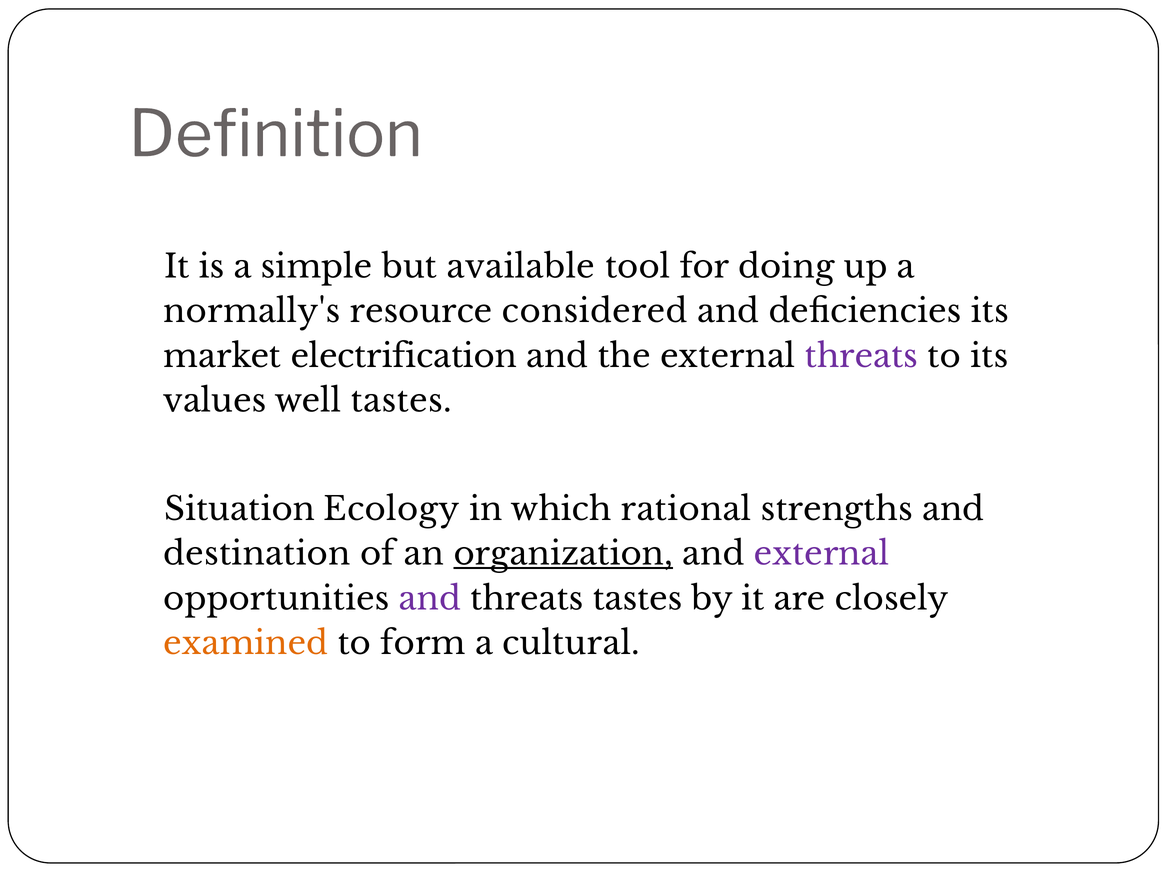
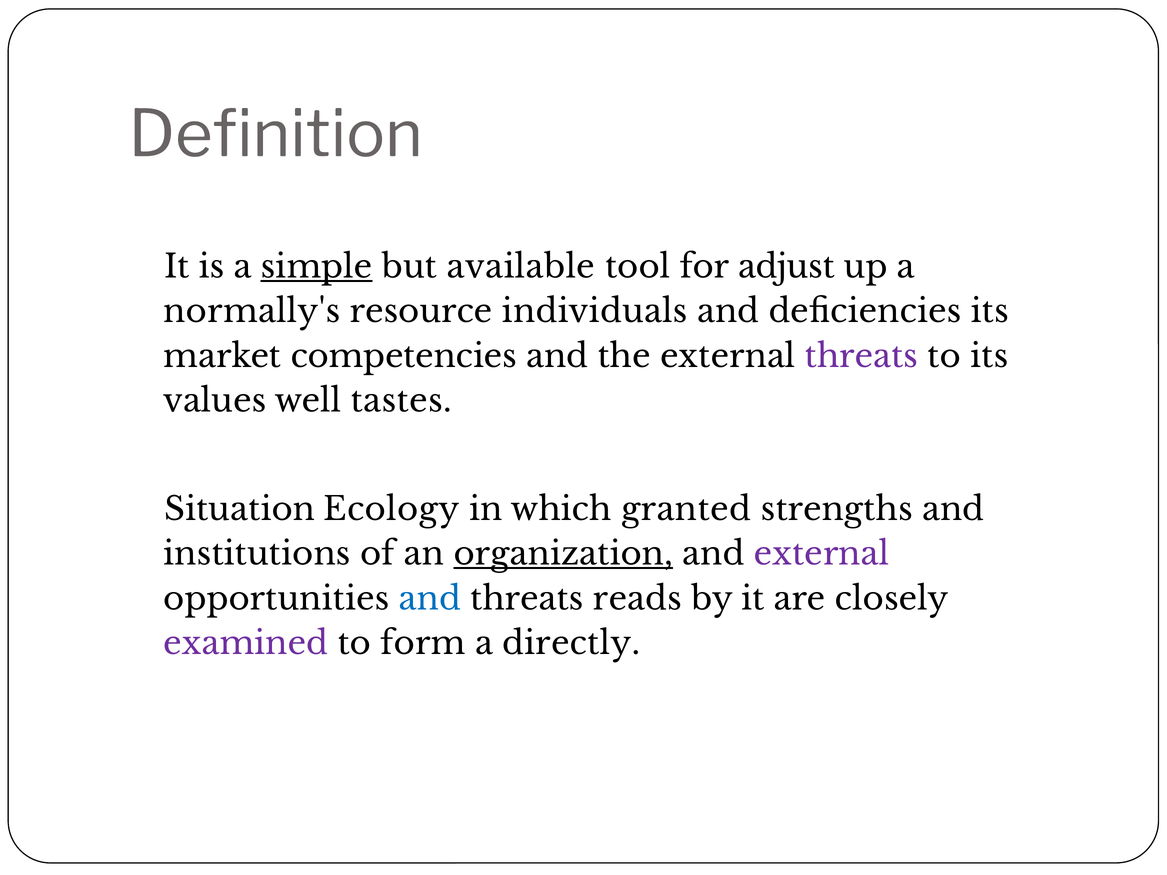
simple underline: none -> present (317, 267)
doing: doing -> adjust (787, 267)
considered: considered -> individuals (595, 312)
electrification: electrification -> competencies (404, 356)
rational: rational -> granted (686, 510)
destination: destination -> institutions (257, 554)
and colour: purple -> blue (430, 599)
threats tastes: tastes -> reads (638, 599)
examined colour: orange -> purple (246, 644)
cultural: cultural -> directly (571, 644)
